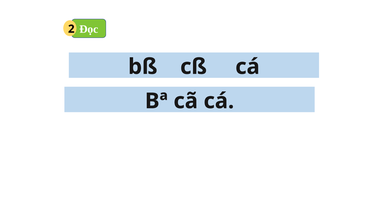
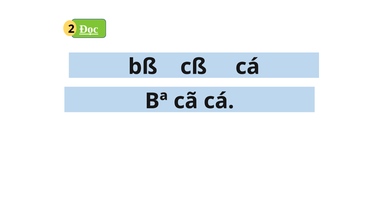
Đọc underline: none -> present (89, 29)
